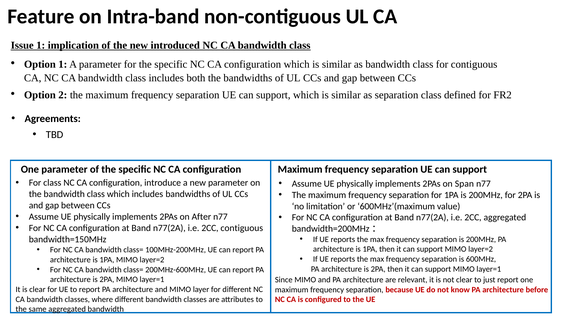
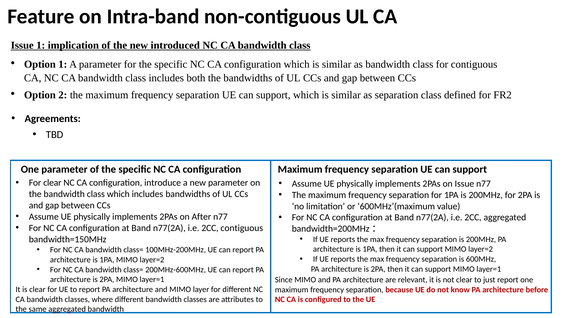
For class: class -> clear (52, 183)
on Span: Span -> Issue (464, 184)
